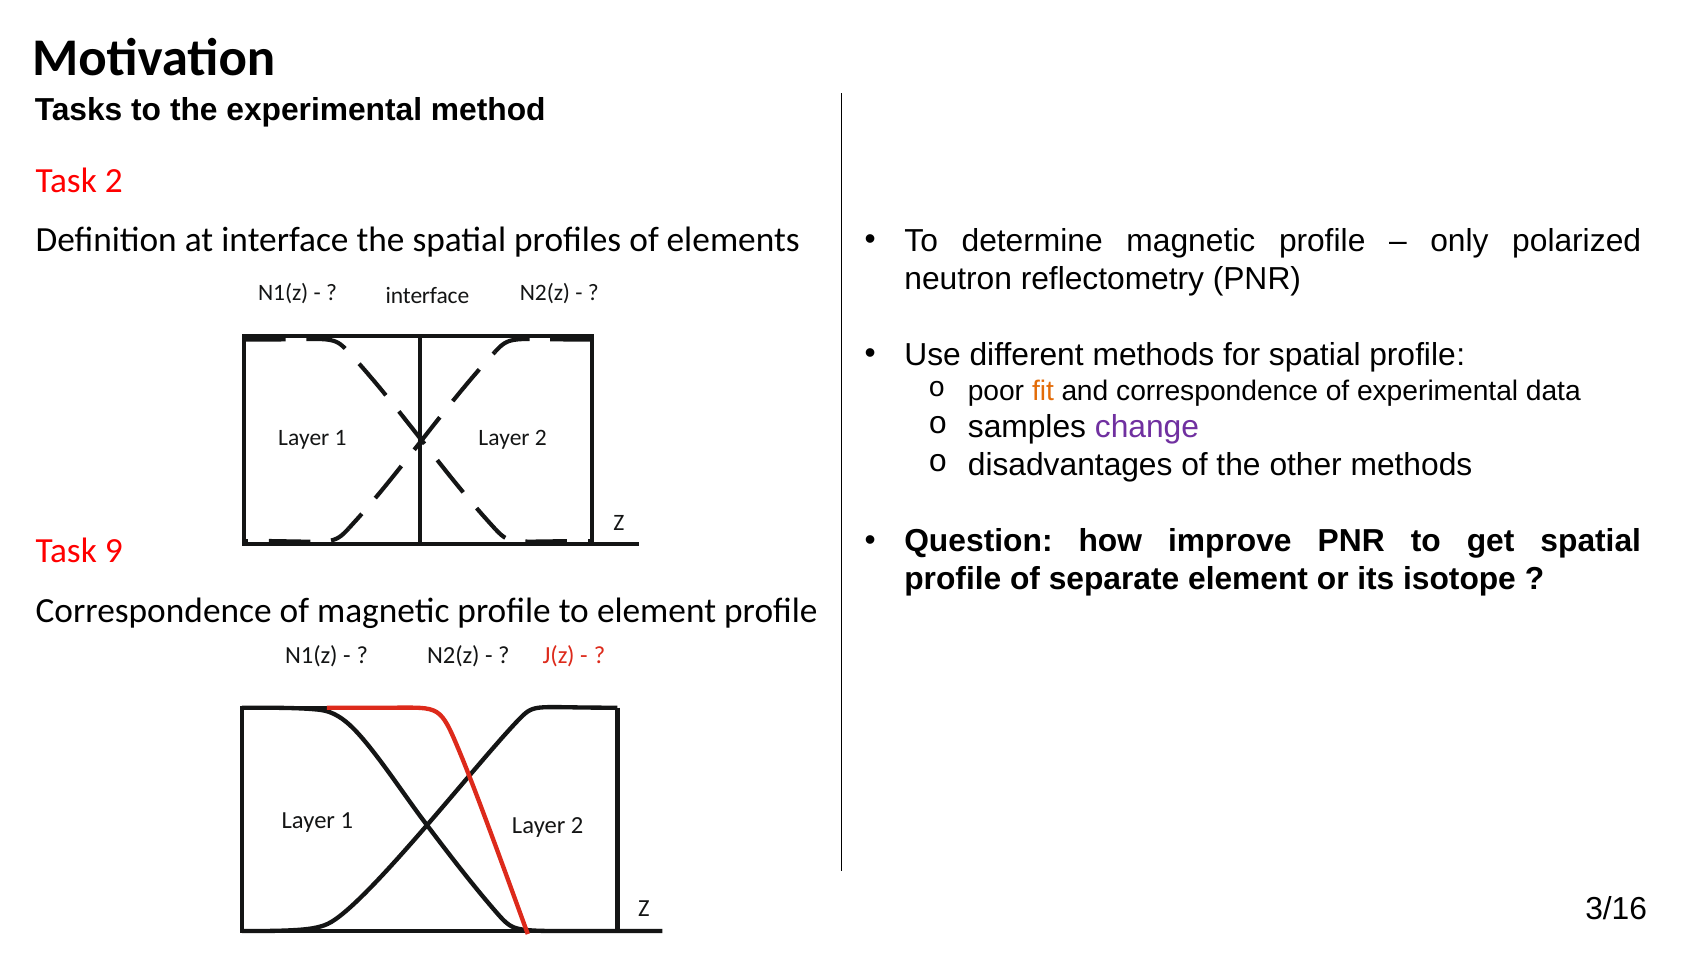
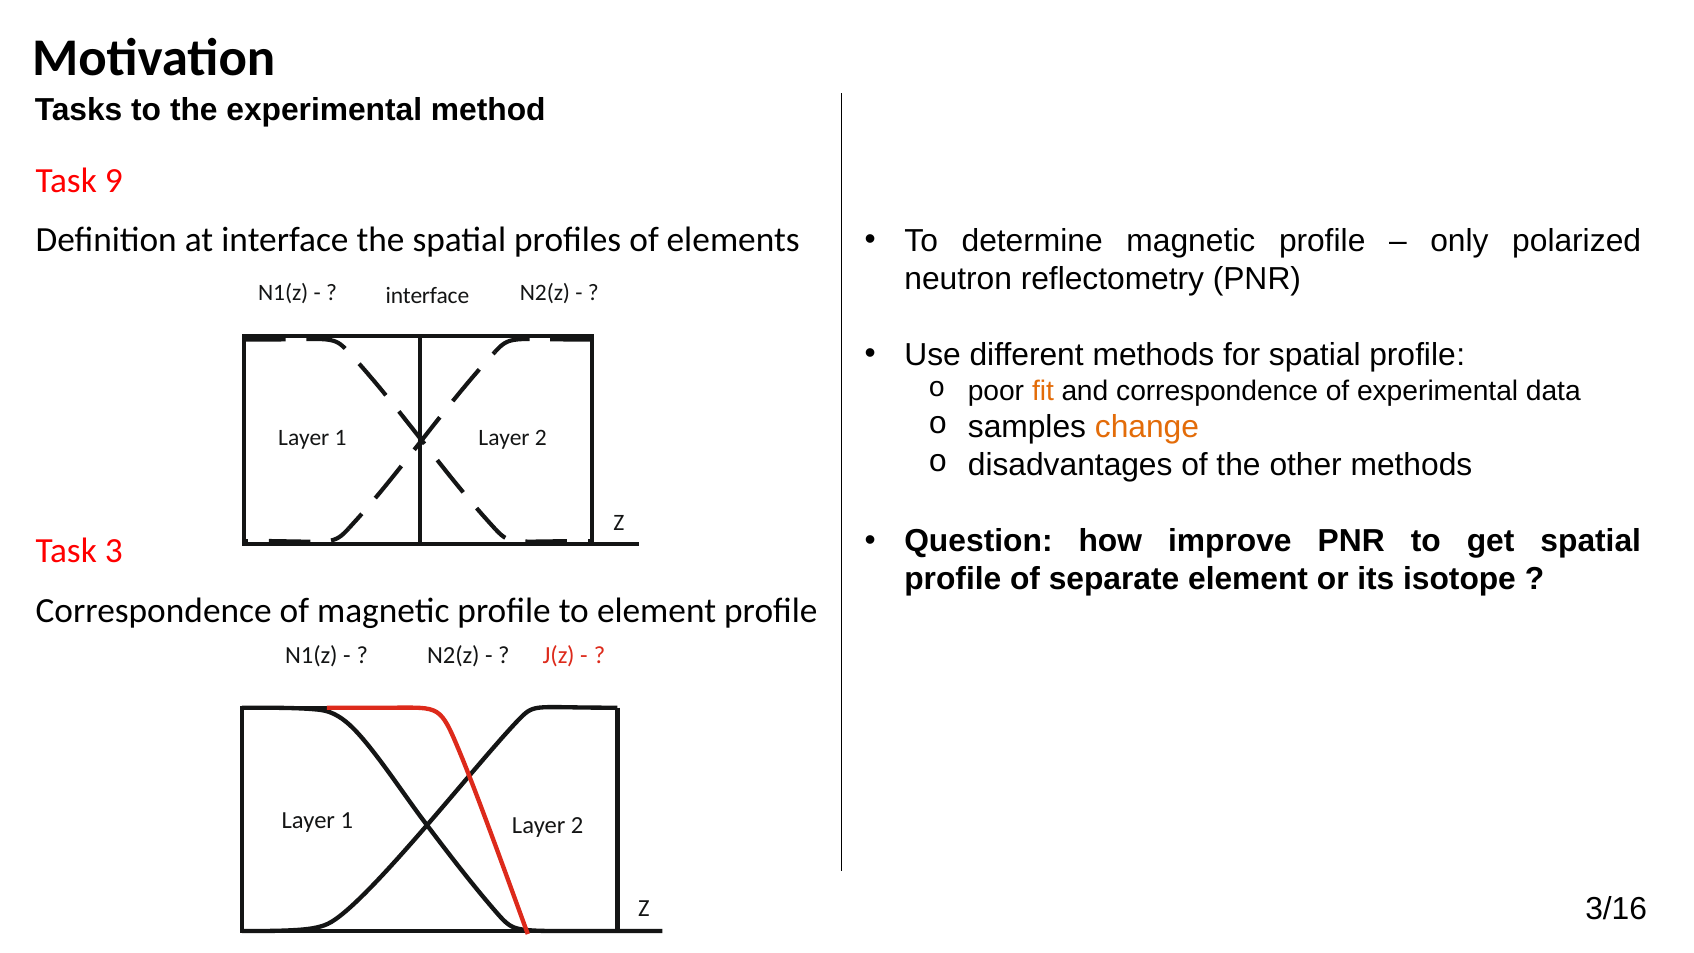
Task 2: 2 -> 9 (114, 181)
change colour: purple -> orange (1147, 427)
9: 9 -> 3 (114, 551)
